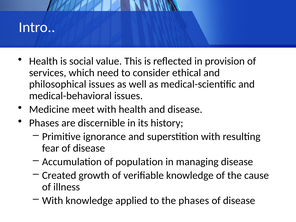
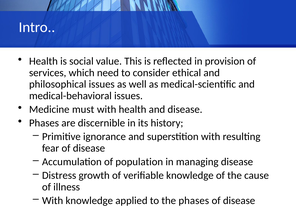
meet: meet -> must (83, 109)
Created: Created -> Distress (59, 175)
